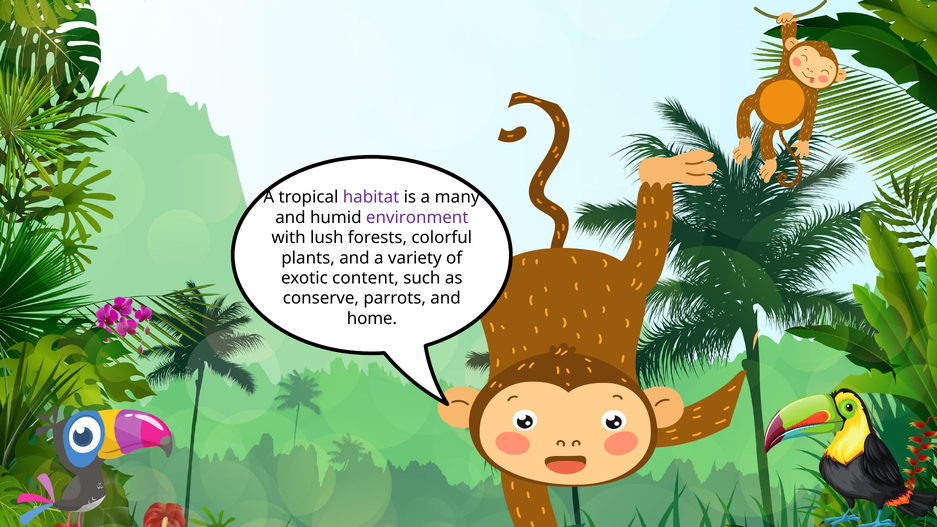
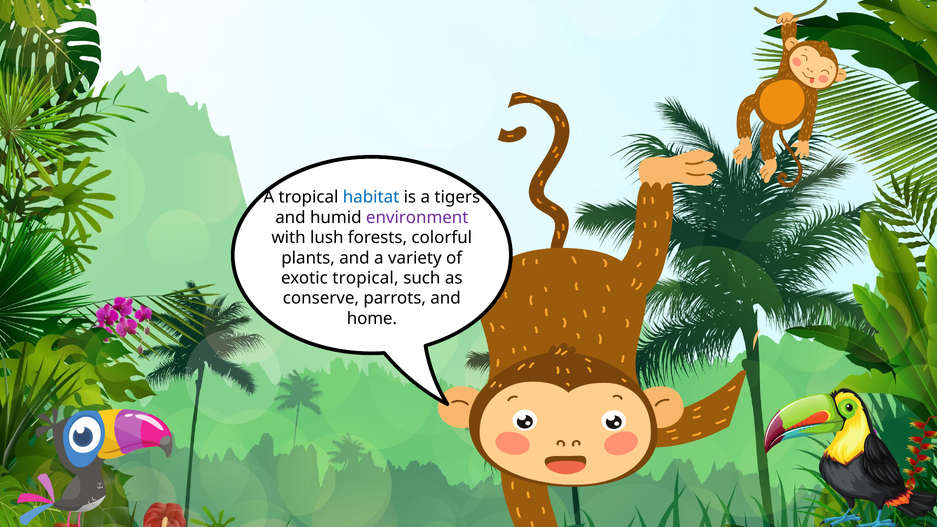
habitat colour: purple -> blue (371, 197)
many: many -> tigers (457, 197)
exotic content: content -> tropical (365, 278)
